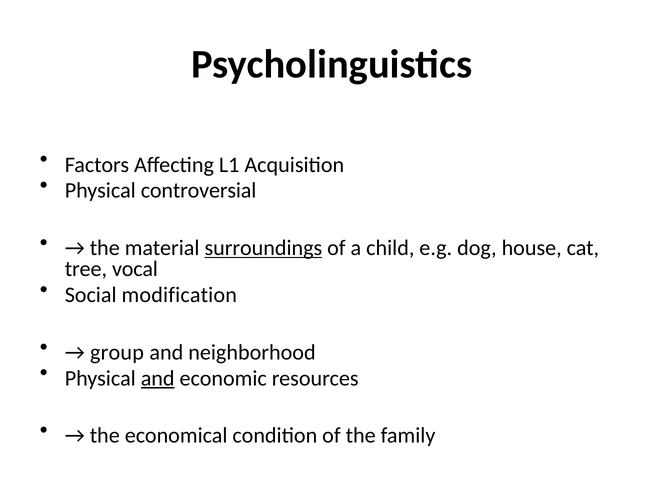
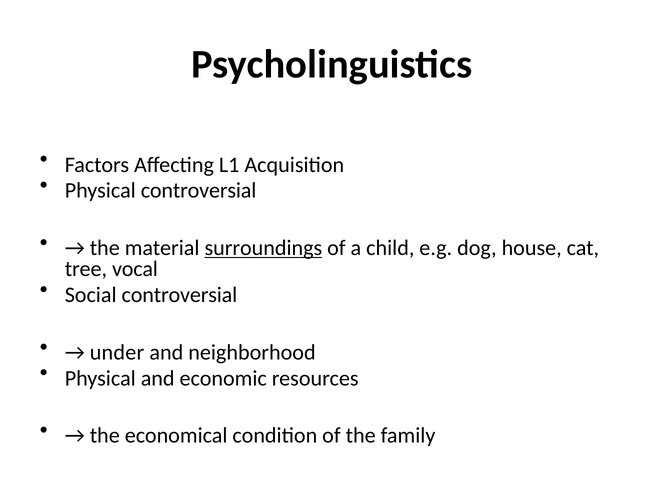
Social modification: modification -> controversial (179, 295)
group: group -> under (117, 352)
and underline: present -> none (158, 378)
